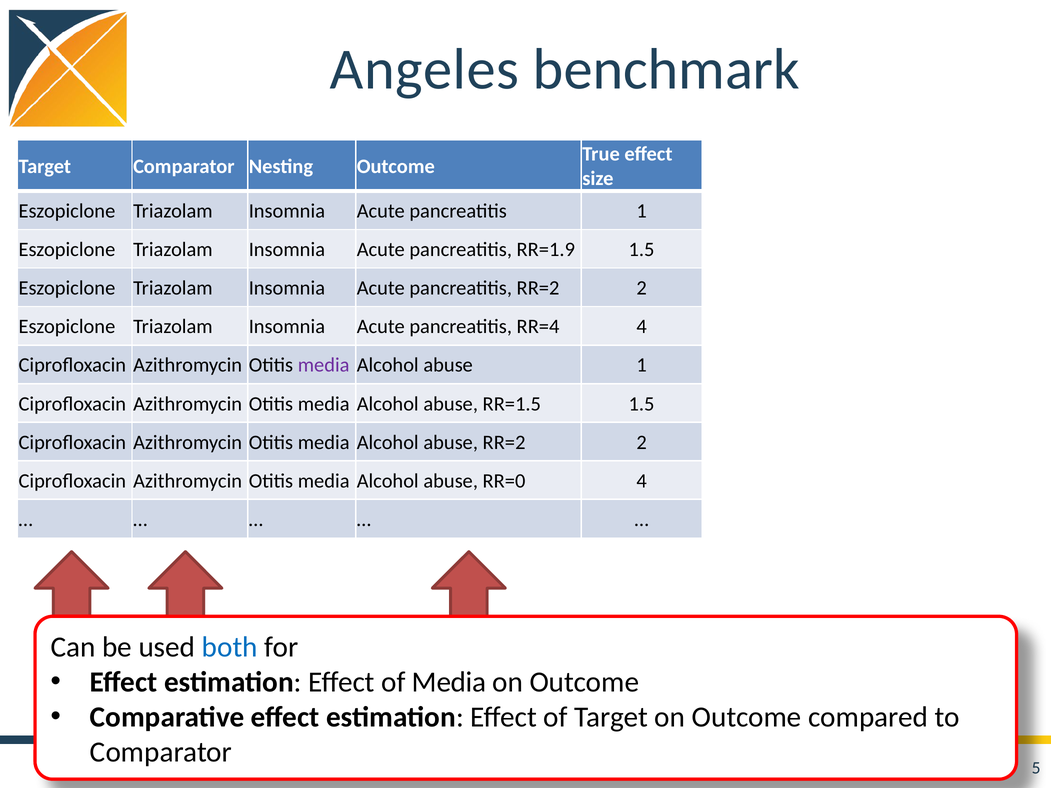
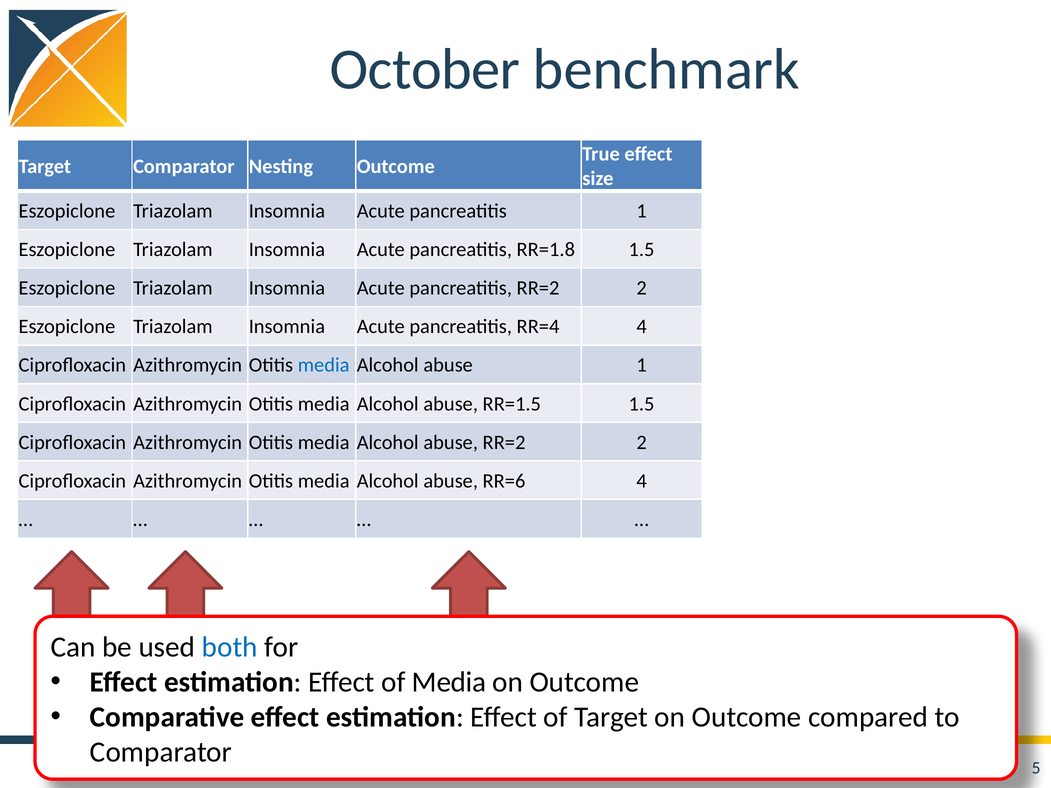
Angeles: Angeles -> October (425, 70)
RR=1.9: RR=1.9 -> RR=1.8 (546, 250)
media colour: purple -> blue (324, 365)
RR=0: RR=0 -> RR=6 (504, 481)
